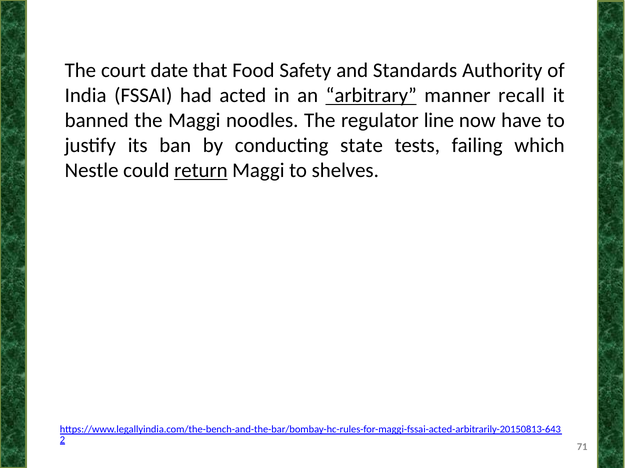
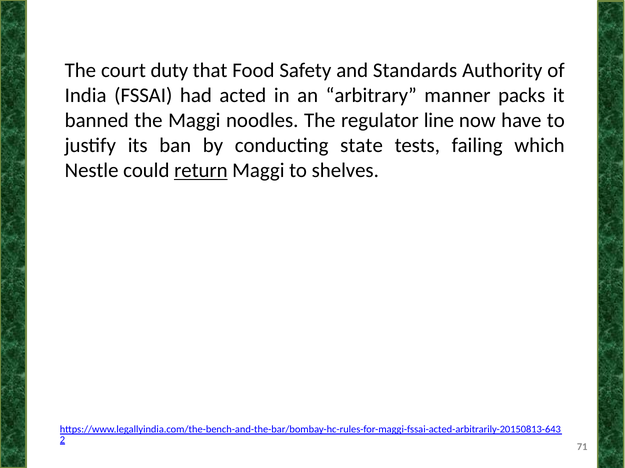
date: date -> duty (169, 71)
arbitrary underline: present -> none (371, 96)
recall: recall -> packs (522, 96)
